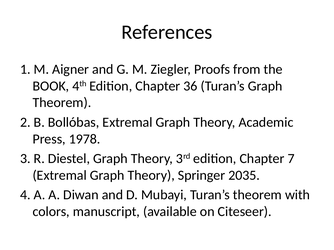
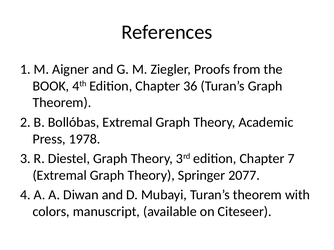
2035: 2035 -> 2077 (244, 176)
